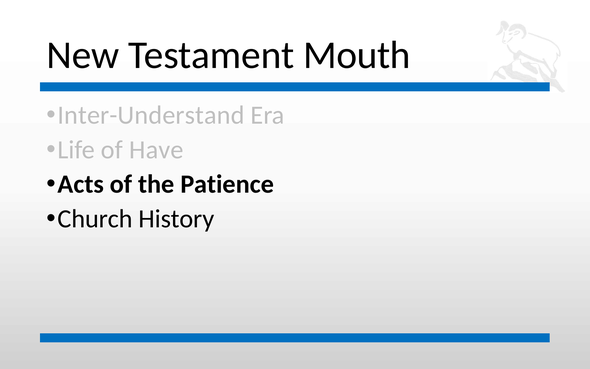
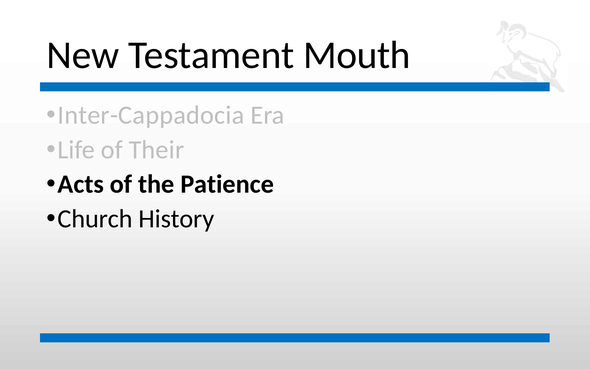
Inter-Understand: Inter-Understand -> Inter-Cappadocia (151, 115)
Have: Have -> Their (156, 150)
